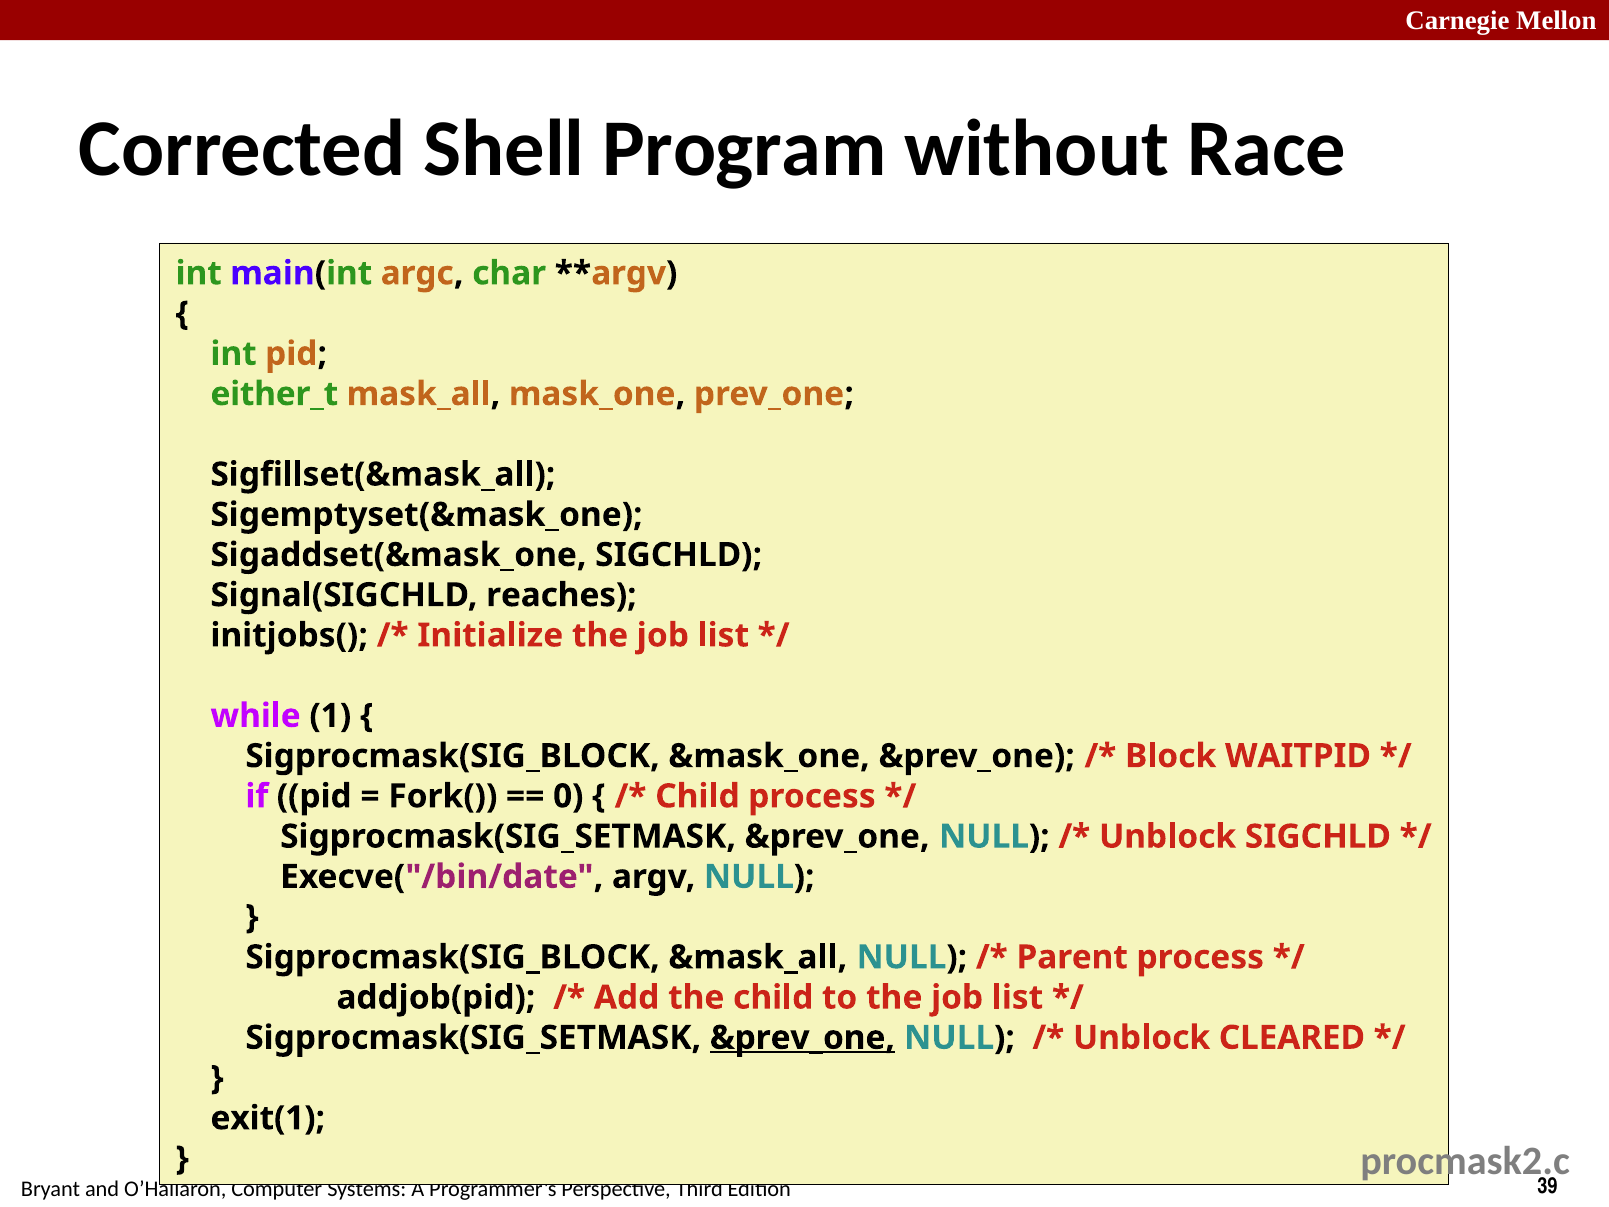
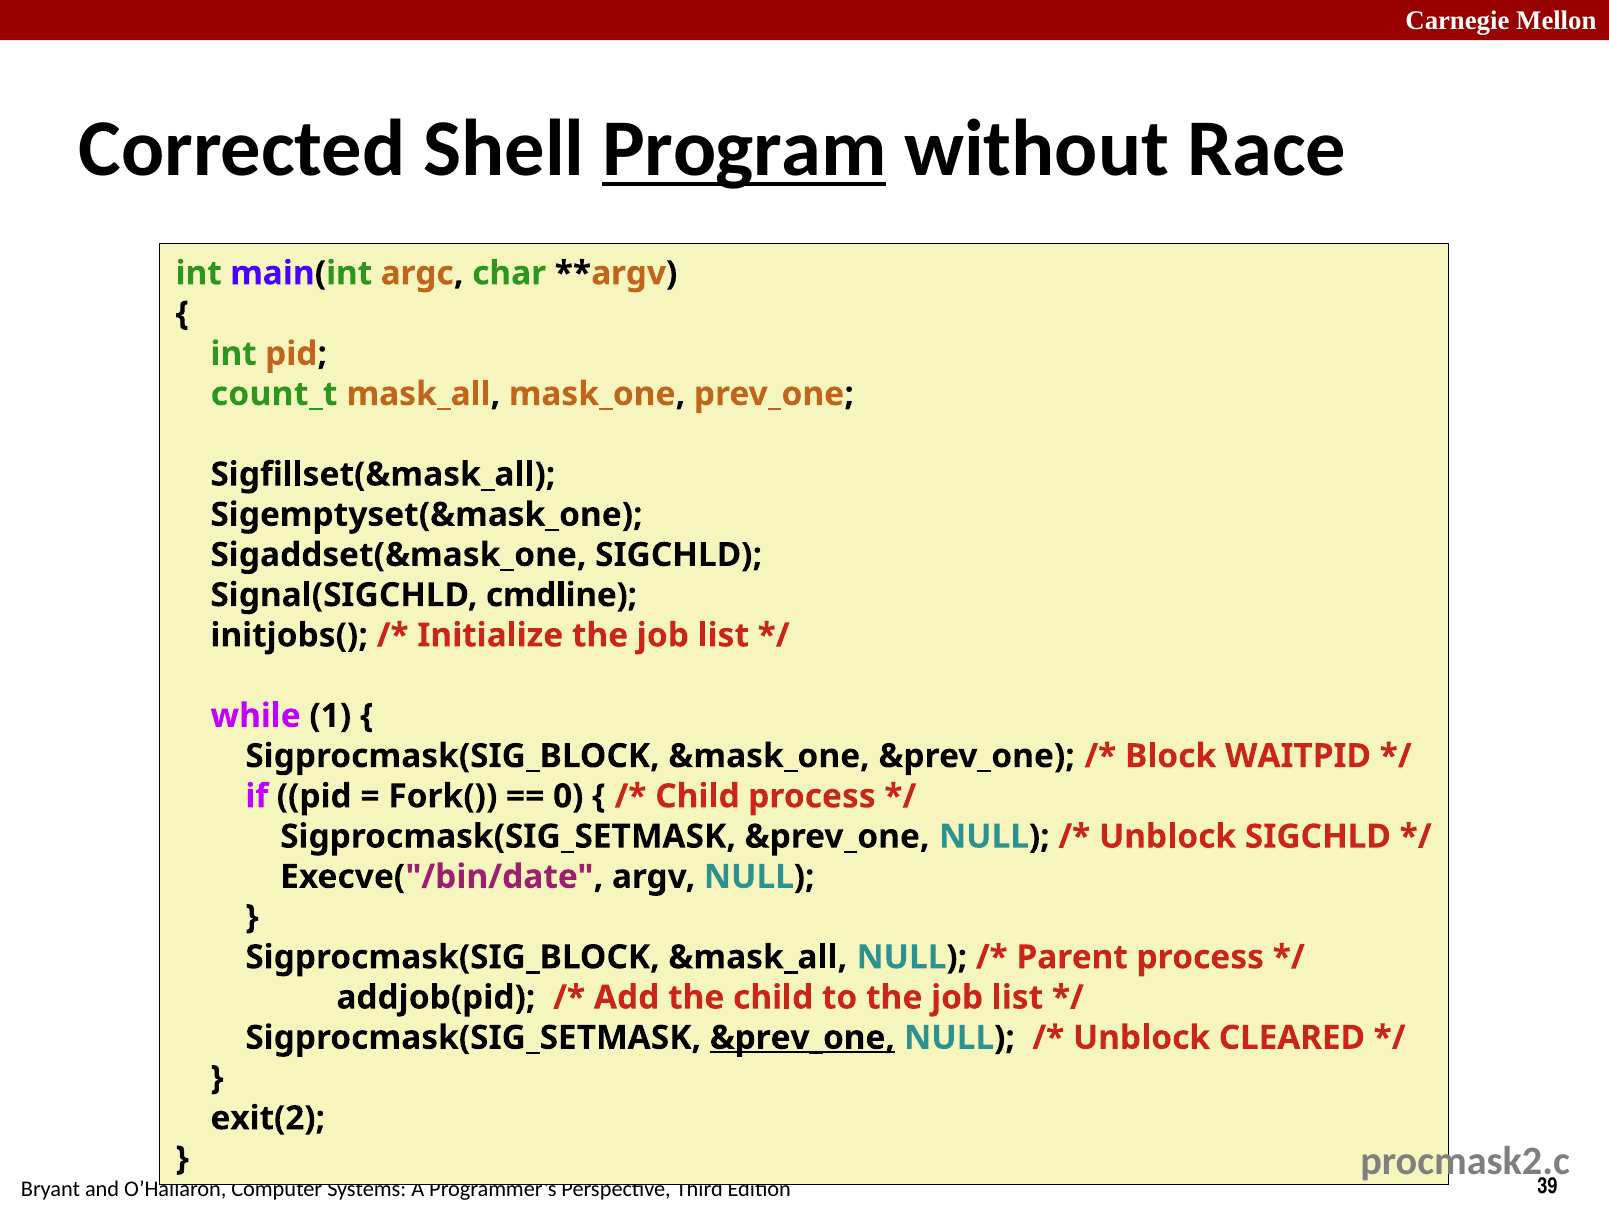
Program underline: none -> present (745, 149)
either_t: either_t -> count_t (274, 394)
reaches: reaches -> cmdline (561, 595)
exit(1: exit(1 -> exit(2 (268, 1118)
